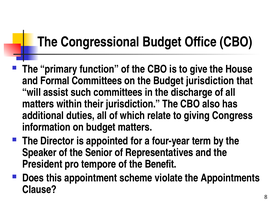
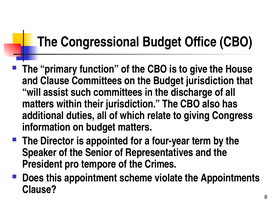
and Formal: Formal -> Clause (55, 81)
Benefit: Benefit -> Crimes (161, 164)
